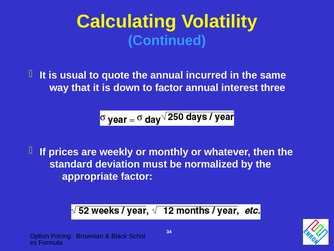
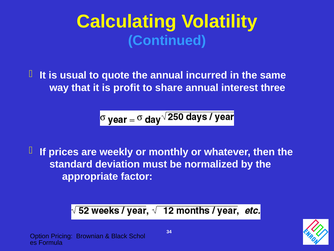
down: down -> profit (127, 87)
to factor: factor -> share (169, 87)
